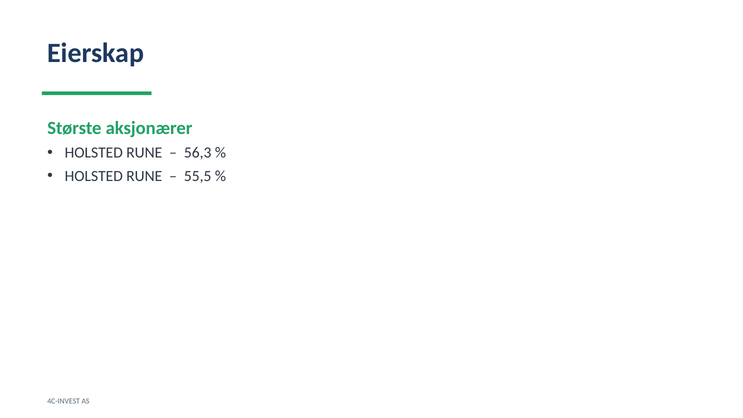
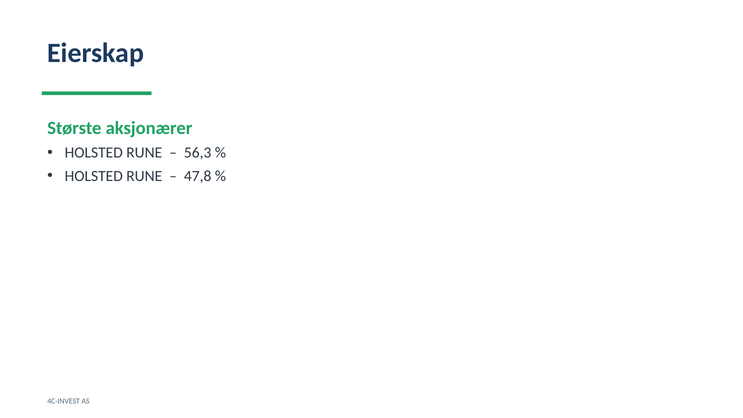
55,5: 55,5 -> 47,8 (198, 176)
